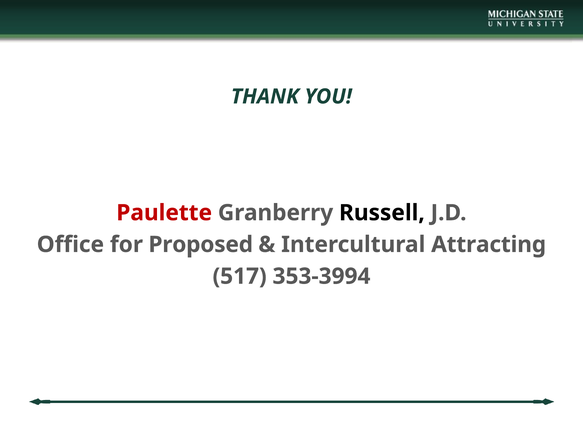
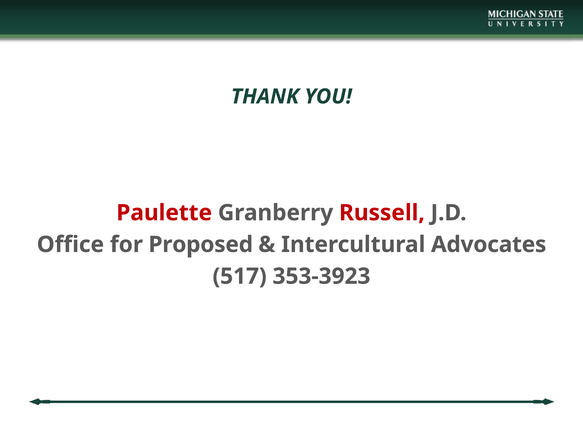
Russell colour: black -> red (382, 213)
Attracting: Attracting -> Advocates (489, 245)
353-3994: 353-3994 -> 353-3923 (321, 276)
